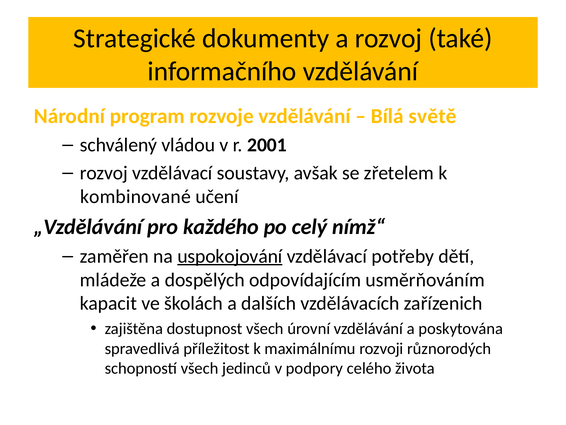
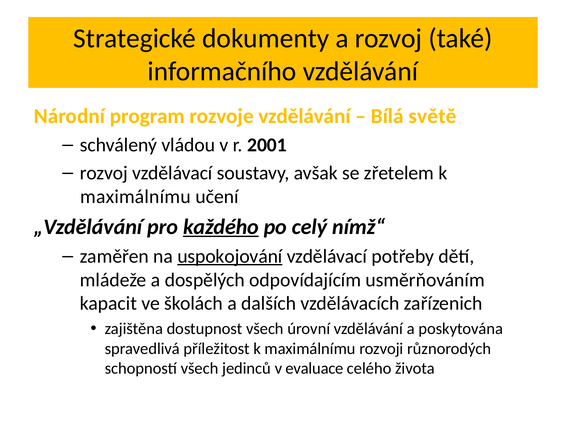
kombinované: kombinované -> maximálnímu (135, 197)
každého underline: none -> present (221, 227)
podpory: podpory -> evaluace (315, 368)
